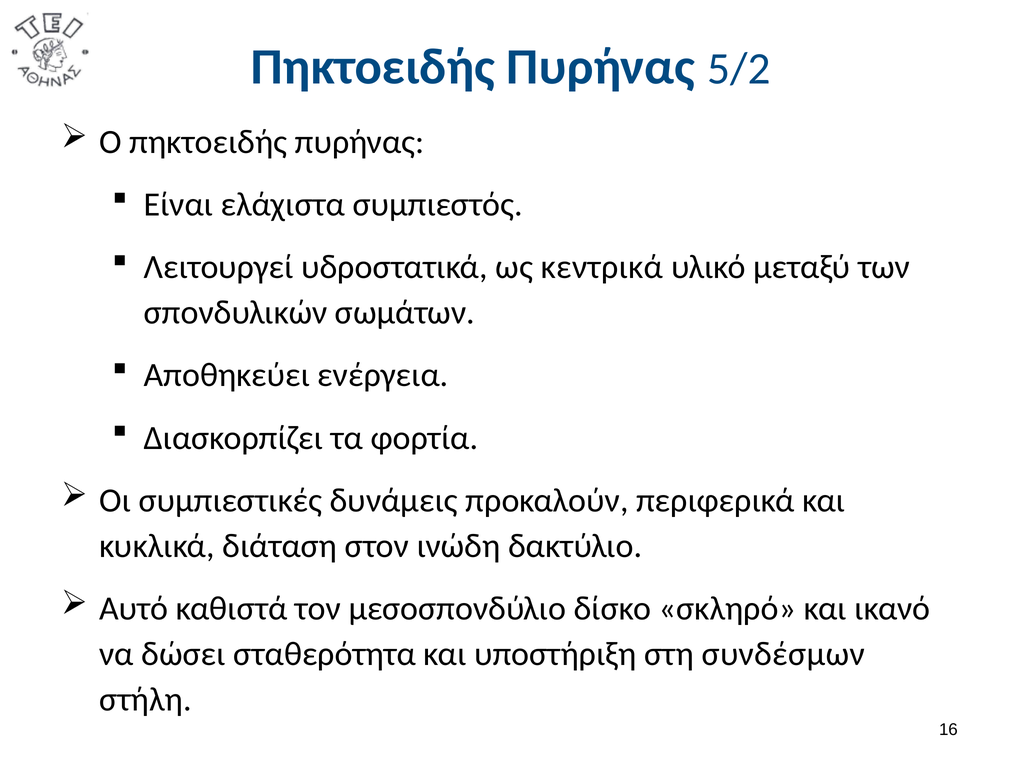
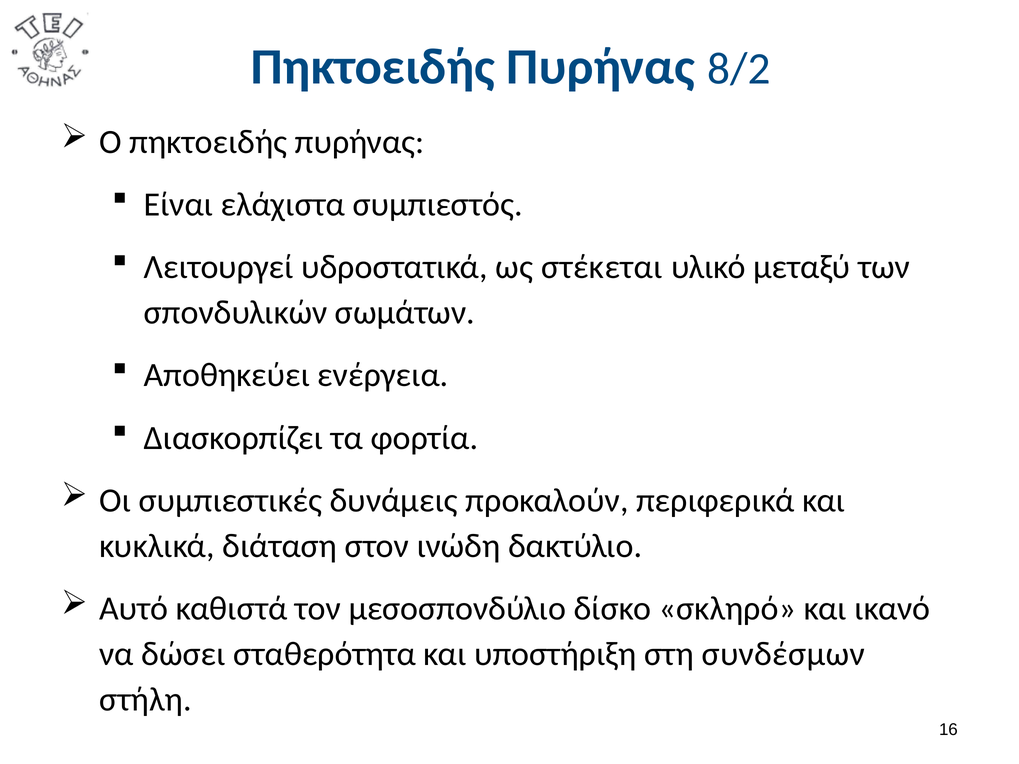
5/2: 5/2 -> 8/2 (739, 69)
κεντρικά: κεντρικά -> στέκεται (602, 267)
